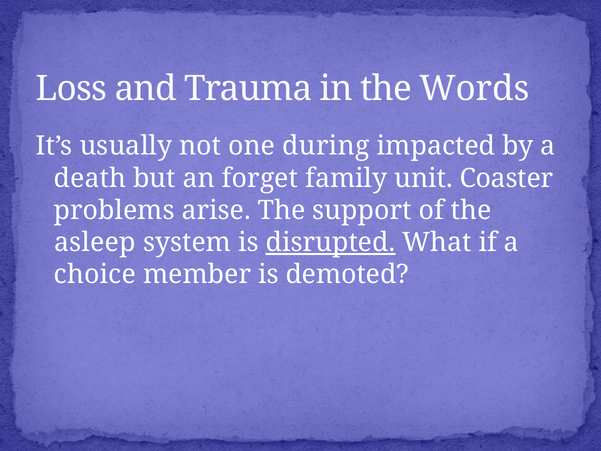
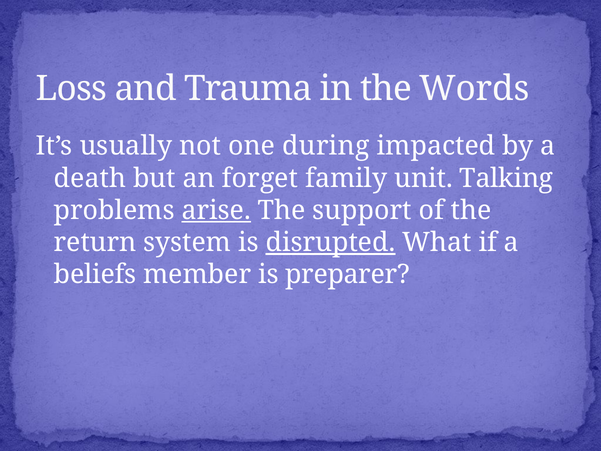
Coaster: Coaster -> Talking (506, 178)
arise underline: none -> present (216, 210)
asleep: asleep -> return (95, 242)
choice: choice -> beliefs (95, 274)
demoted: demoted -> preparer (347, 274)
